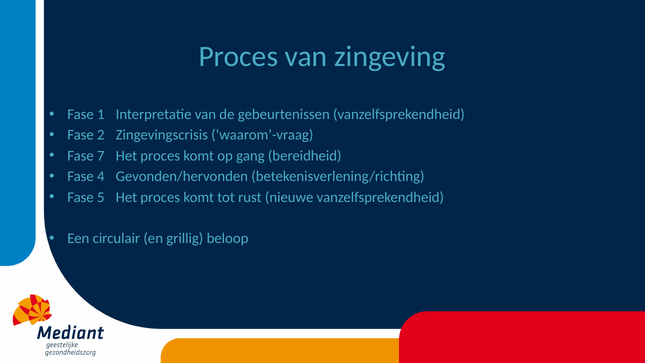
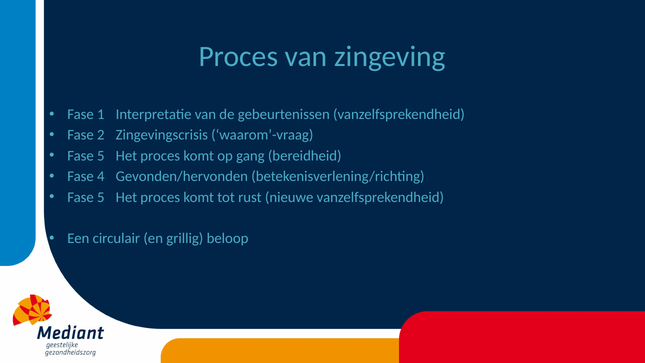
7: 7 -> 5 (101, 156)
